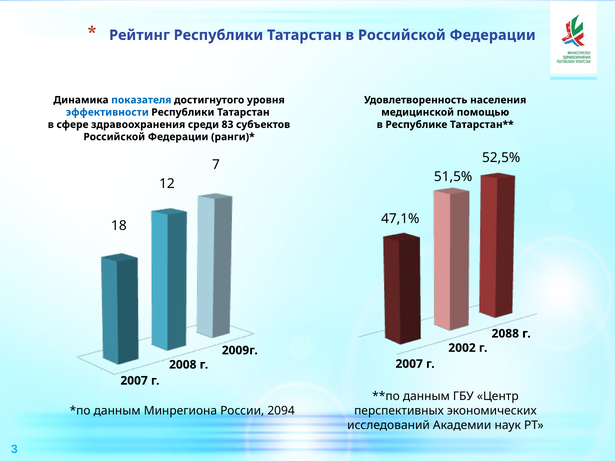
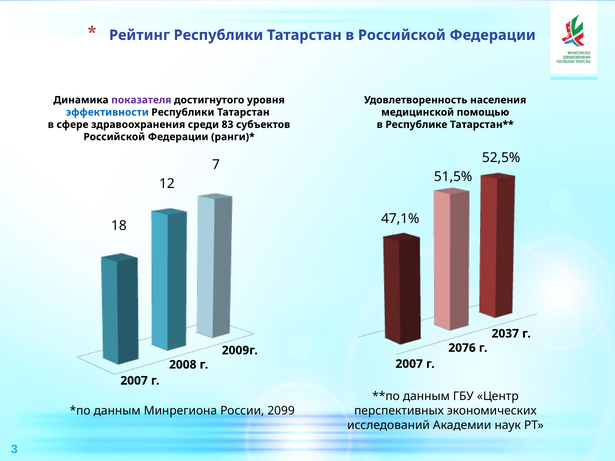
показателя colour: blue -> purple (141, 100)
2088: 2088 -> 2037 (505, 334)
2002: 2002 -> 2076 (462, 348)
2094: 2094 -> 2099 (281, 411)
